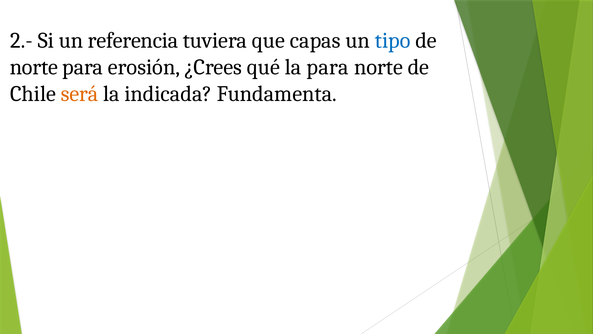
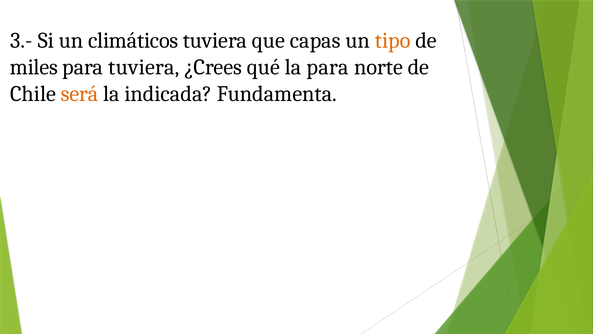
2.-: 2.- -> 3.- (21, 40)
referencia: referencia -> climáticos (133, 40)
tipo colour: blue -> orange (393, 40)
norte: norte -> miles (34, 67)
para erosión: erosión -> tuviera (144, 67)
